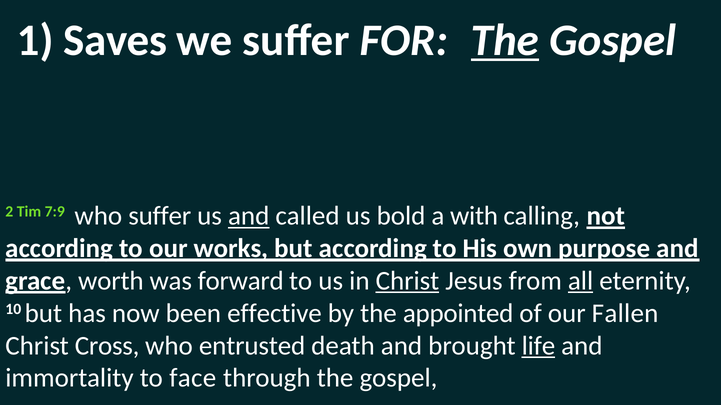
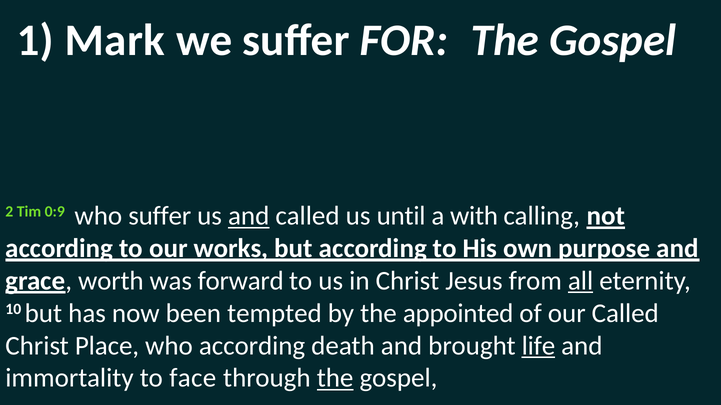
Saves: Saves -> Mark (115, 40)
The underline: present -> none (505, 40)
7:9: 7:9 -> 0:9 (55, 212)
bold: bold -> until (401, 216)
Christ underline: present -> none (407, 281)
effective: effective -> tempted (274, 314)
our Fallen: Fallen -> Called (625, 314)
Cross: Cross -> Place (107, 346)
who entrusted: entrusted -> according (252, 346)
the underline: none -> present (335, 379)
